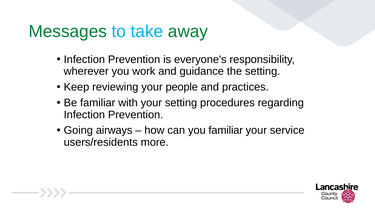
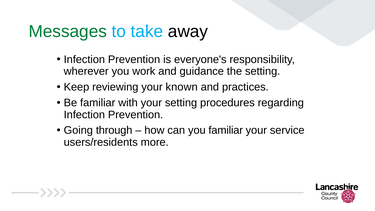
away colour: green -> black (188, 32)
people: people -> known (182, 87)
airways: airways -> through (114, 130)
